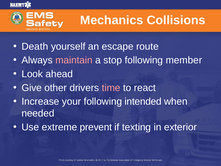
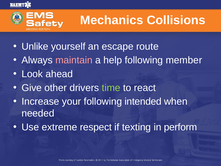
Death: Death -> Unlike (35, 46)
stop: stop -> help (113, 60)
time colour: pink -> light green (111, 88)
prevent: prevent -> respect (96, 127)
exterior: exterior -> perform (180, 127)
